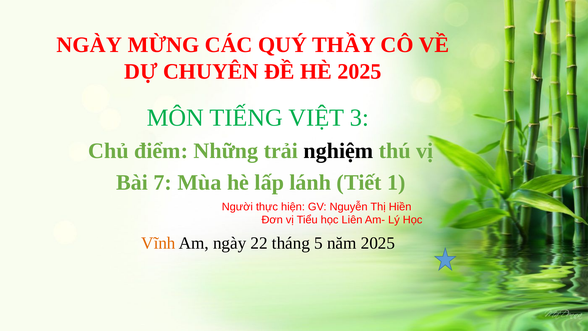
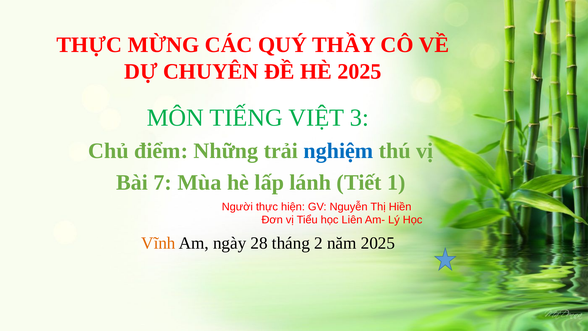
NGÀY: NGÀY -> THỰC (89, 45)
nghiệm colour: black -> blue (338, 151)
22: 22 -> 28 (259, 243)
5: 5 -> 2 (319, 243)
